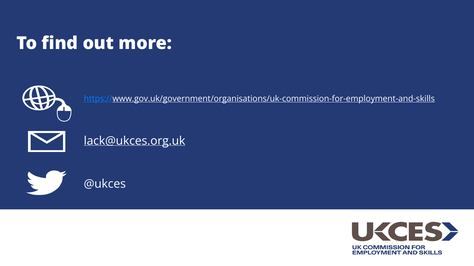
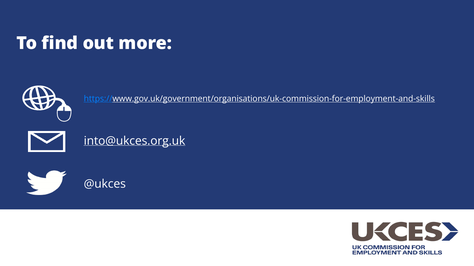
lack@ukces.org.uk: lack@ukces.org.uk -> into@ukces.org.uk (135, 141)
